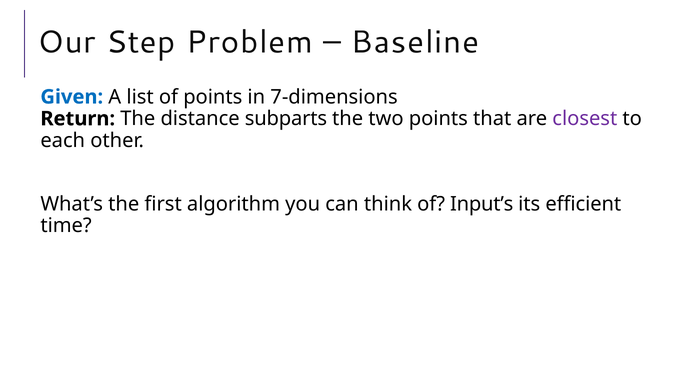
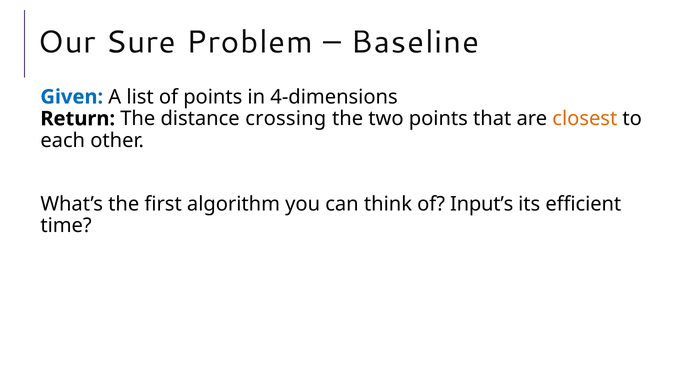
Step: Step -> Sure (141, 42)
7-dimensions: 7-dimensions -> 4-dimensions (334, 97)
subparts: subparts -> crossing (286, 119)
closest colour: purple -> orange (585, 119)
